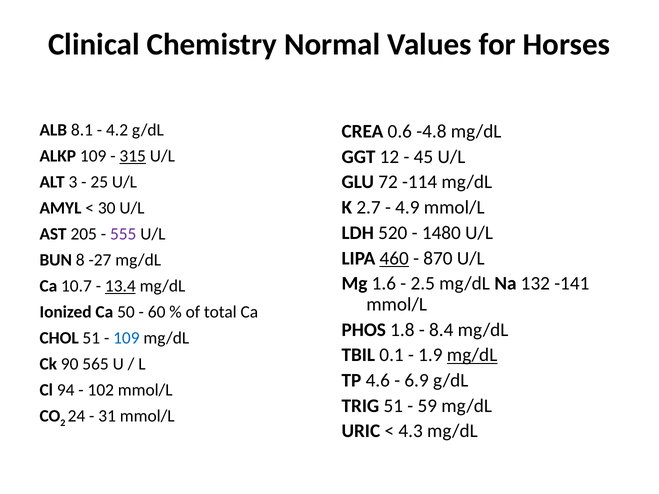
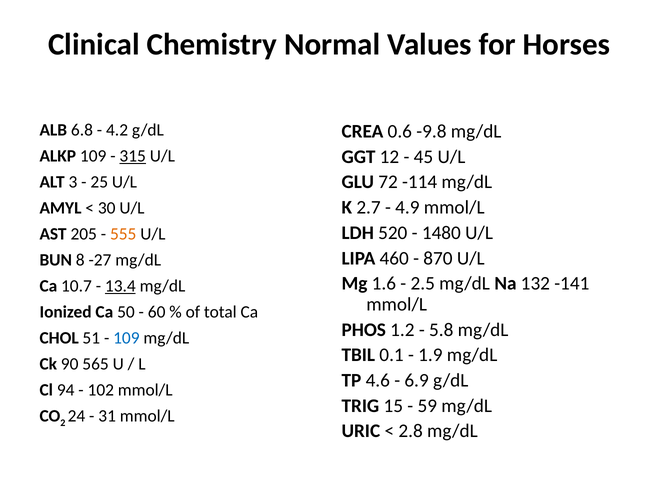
8.1: 8.1 -> 6.8 (82, 130)
-4.8: -4.8 -> -9.8 (431, 132)
555 colour: purple -> orange (123, 234)
460 underline: present -> none (394, 258)
1.8: 1.8 -> 1.2 (402, 330)
8.4: 8.4 -> 5.8 (441, 330)
mg/dL underline: present -> none (472, 355)
TRIG 51: 51 -> 15 (393, 406)
4.3: 4.3 -> 2.8 (411, 431)
